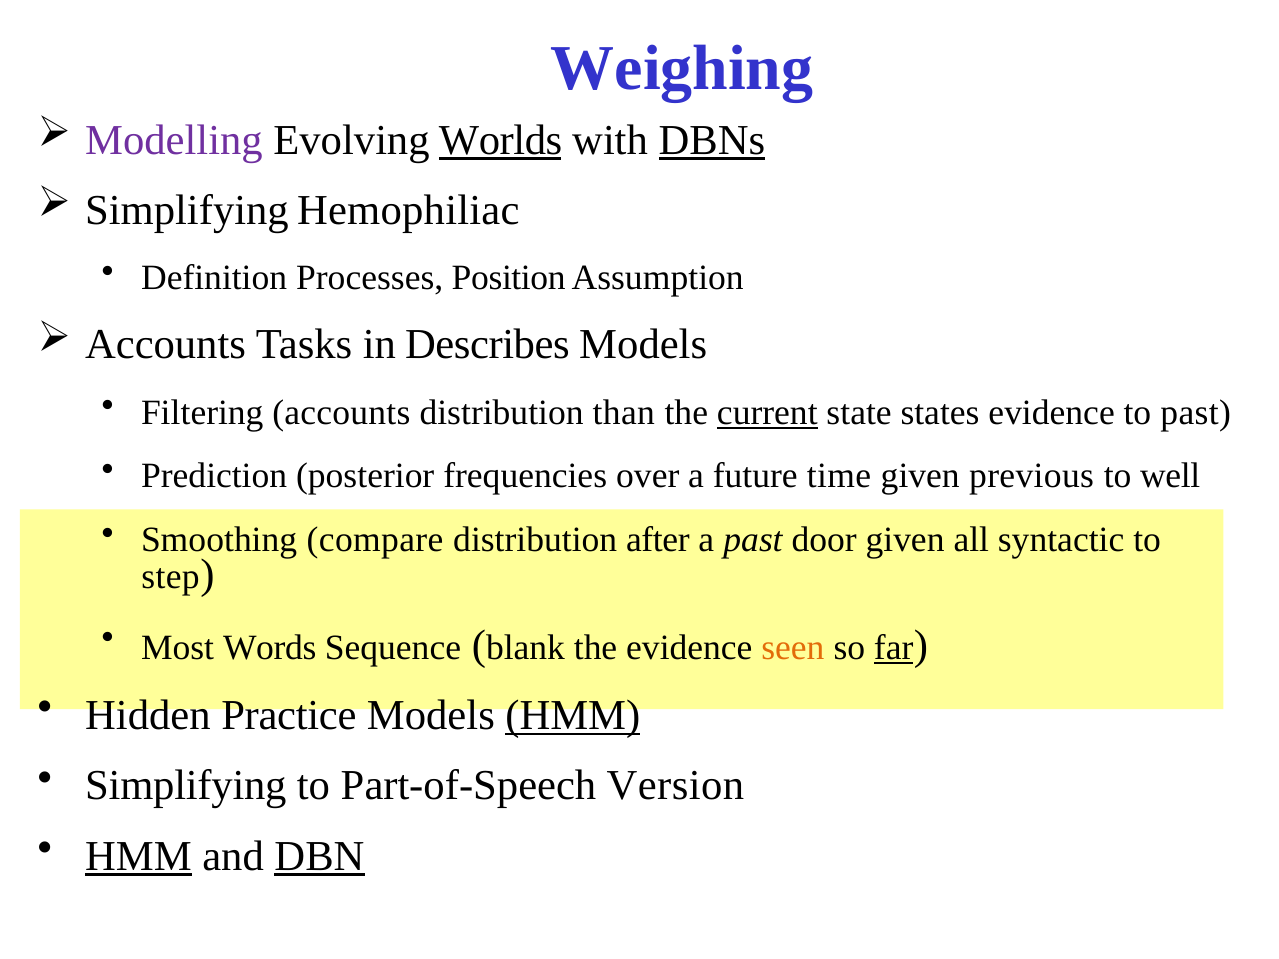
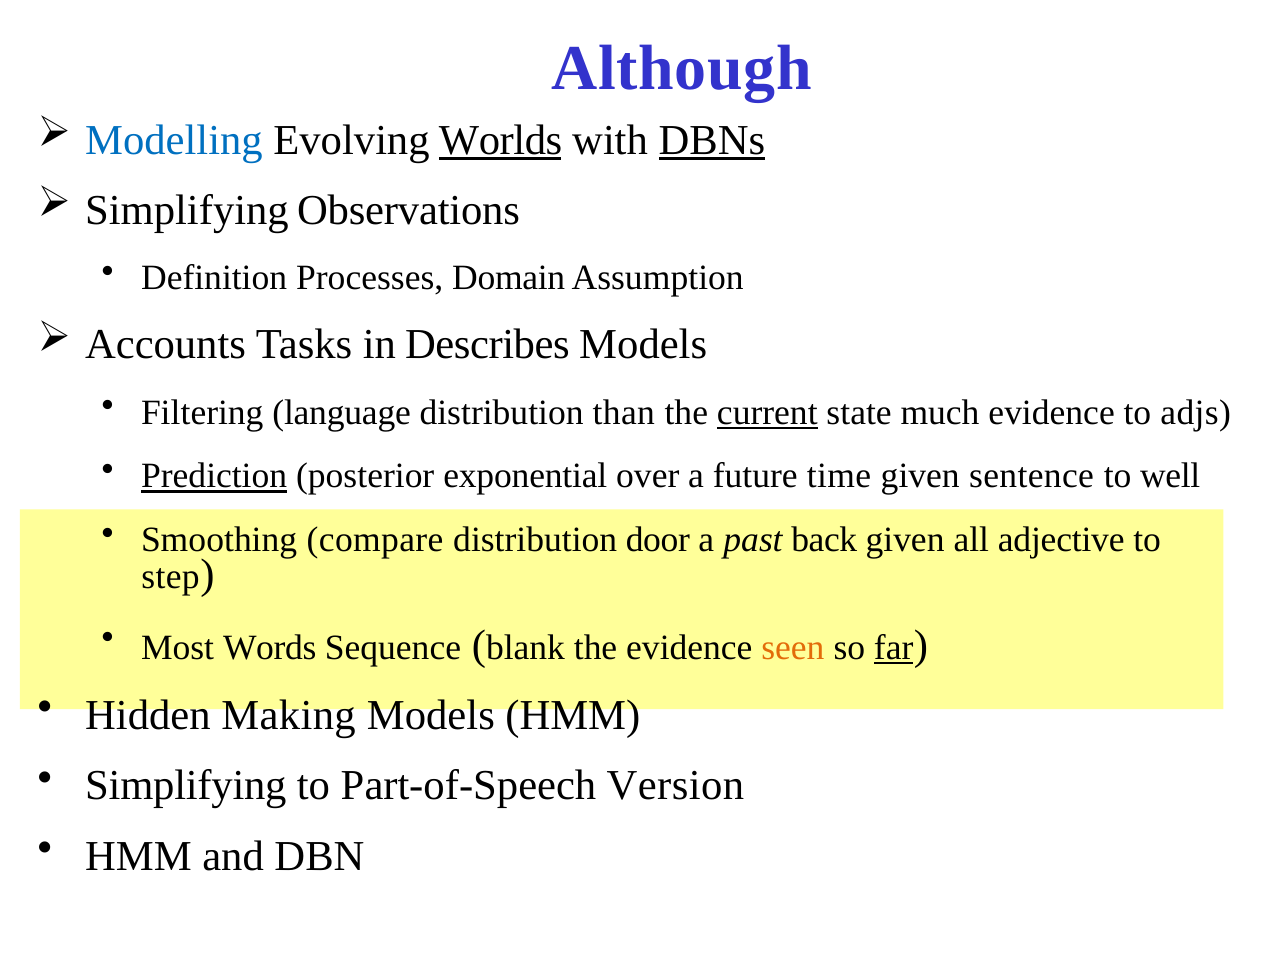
Weighing: Weighing -> Although (682, 69)
Modelling colour: purple -> blue (174, 140)
Hemophiliac: Hemophiliac -> Observations (408, 211)
Position: Position -> Domain (509, 278)
Filtering accounts: accounts -> language (342, 412)
states: states -> much (940, 412)
to past: past -> adjs (1196, 412)
Prediction underline: none -> present (214, 476)
frequencies: frequencies -> exponential (525, 476)
previous: previous -> sentence (1032, 476)
after: after -> door (658, 540)
door: door -> back (824, 540)
syntactic: syntactic -> adjective (1061, 540)
Practice: Practice -> Making (289, 716)
HMM underline: present -> none (573, 716)
HMM underline: present -> none (138, 856)
DBN underline: present -> none (319, 856)
